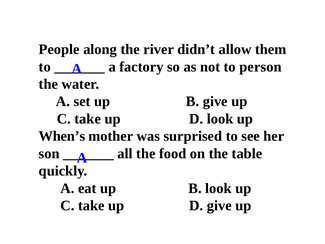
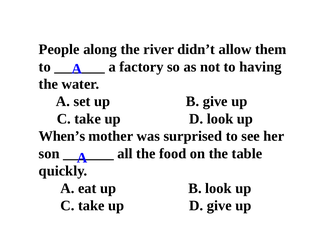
person: person -> having (260, 67)
